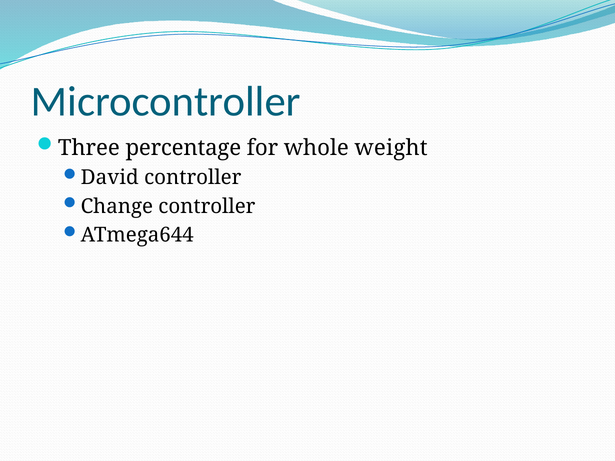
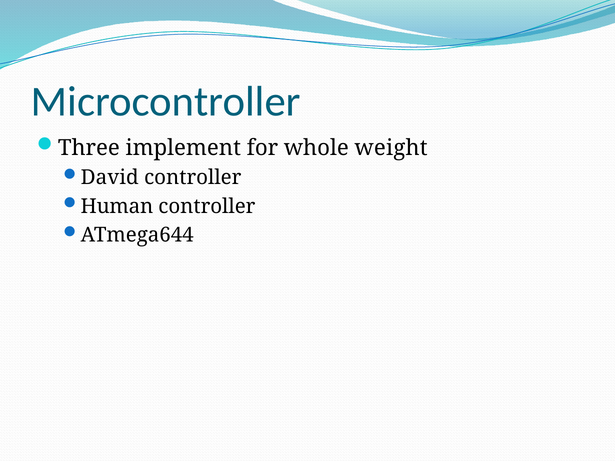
percentage: percentage -> implement (183, 148)
Change: Change -> Human (117, 206)
